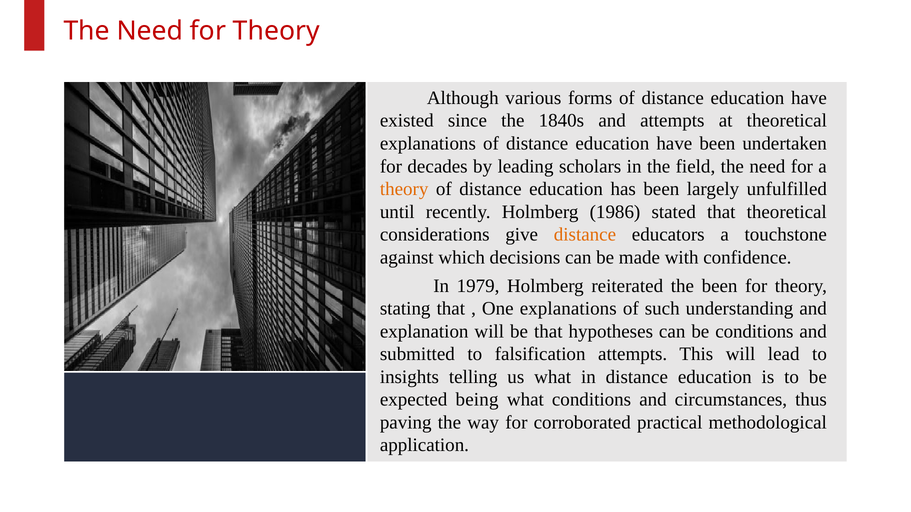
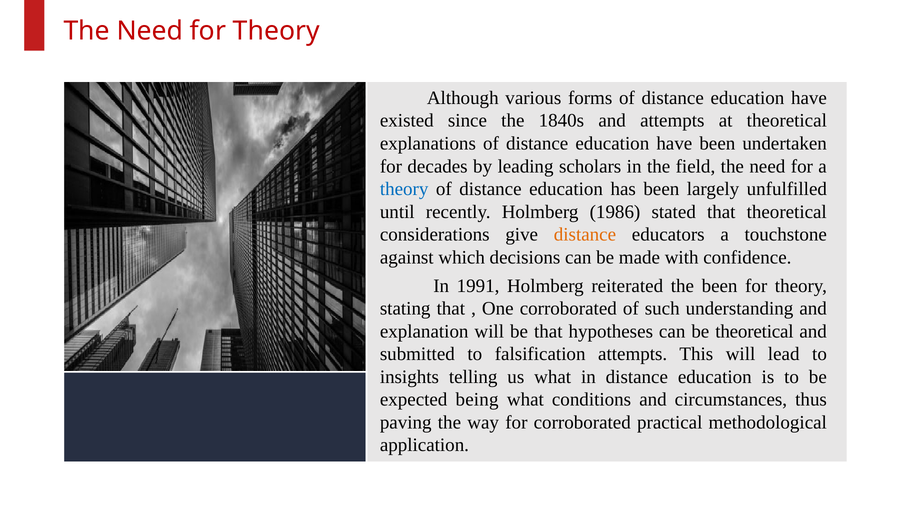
theory colour: orange -> blue (404, 189)
1979: 1979 -> 1991 (478, 286)
One explanations: explanations -> corroborated (568, 309)
be conditions: conditions -> theoretical (754, 332)
